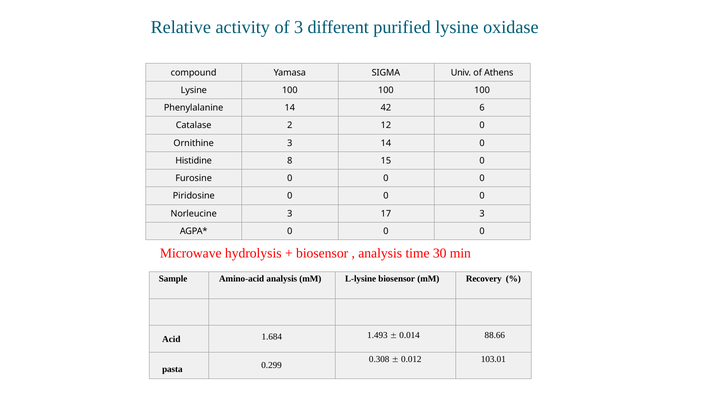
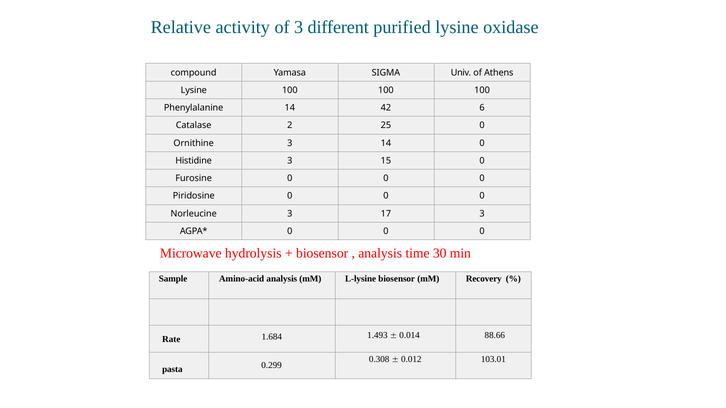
12: 12 -> 25 (386, 126)
Histidine 8: 8 -> 3 (290, 161)
Acid: Acid -> Rate (171, 340)
